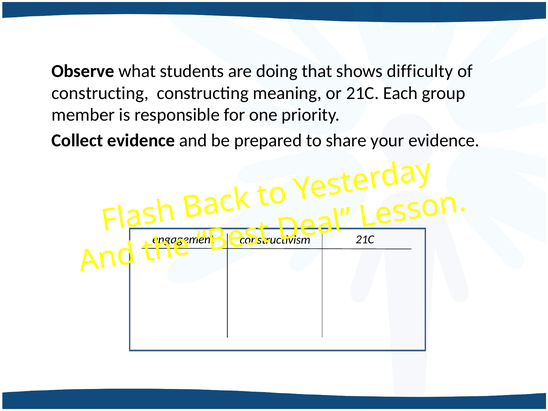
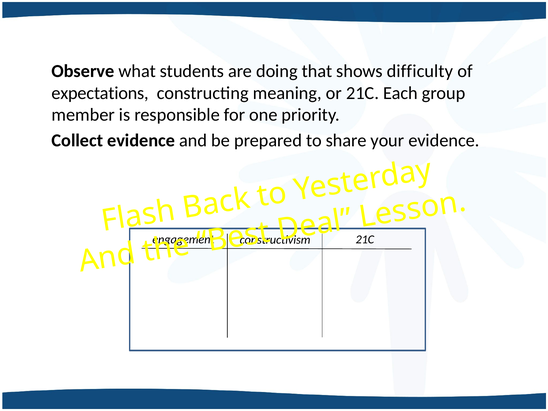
constructing: constructing -> expectations (100, 93)
